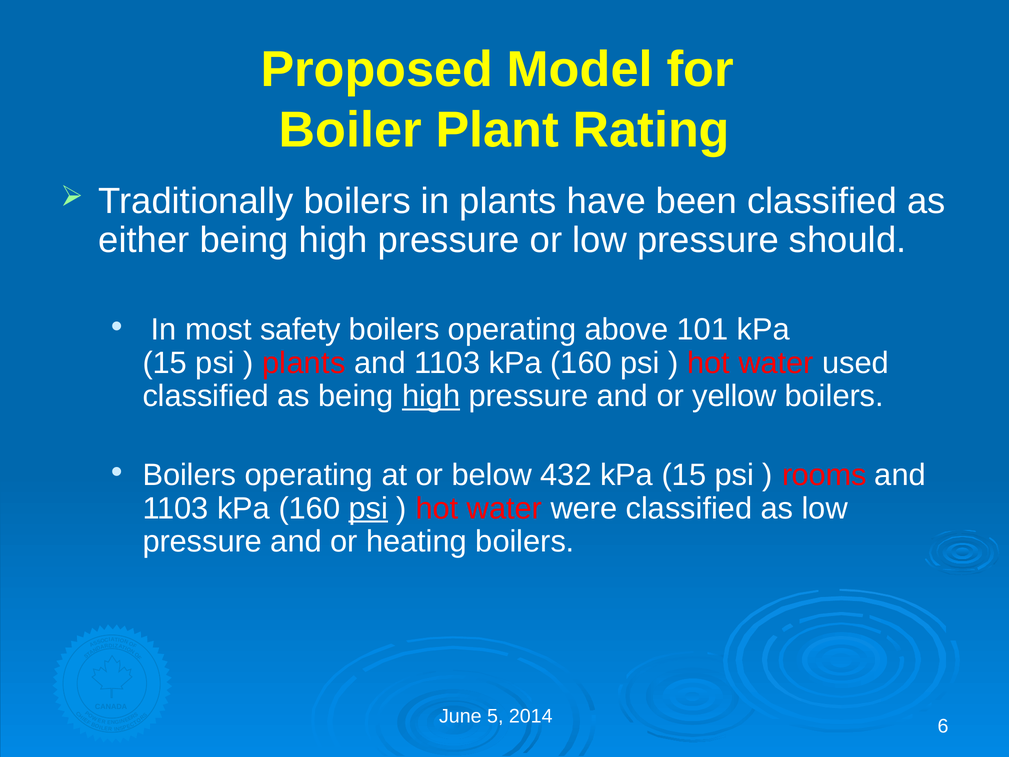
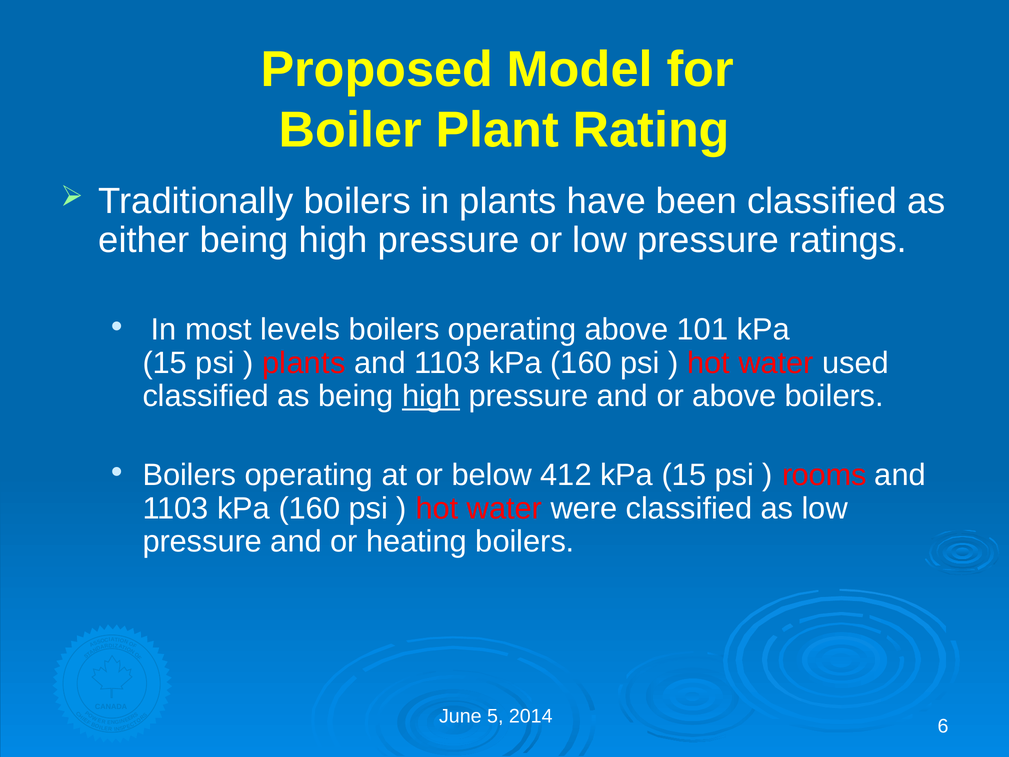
should: should -> ratings (848, 240)
safety: safety -> levels (300, 329)
or yellow: yellow -> above (734, 396)
432: 432 -> 412 (566, 475)
psi underline: present -> none (368, 508)
